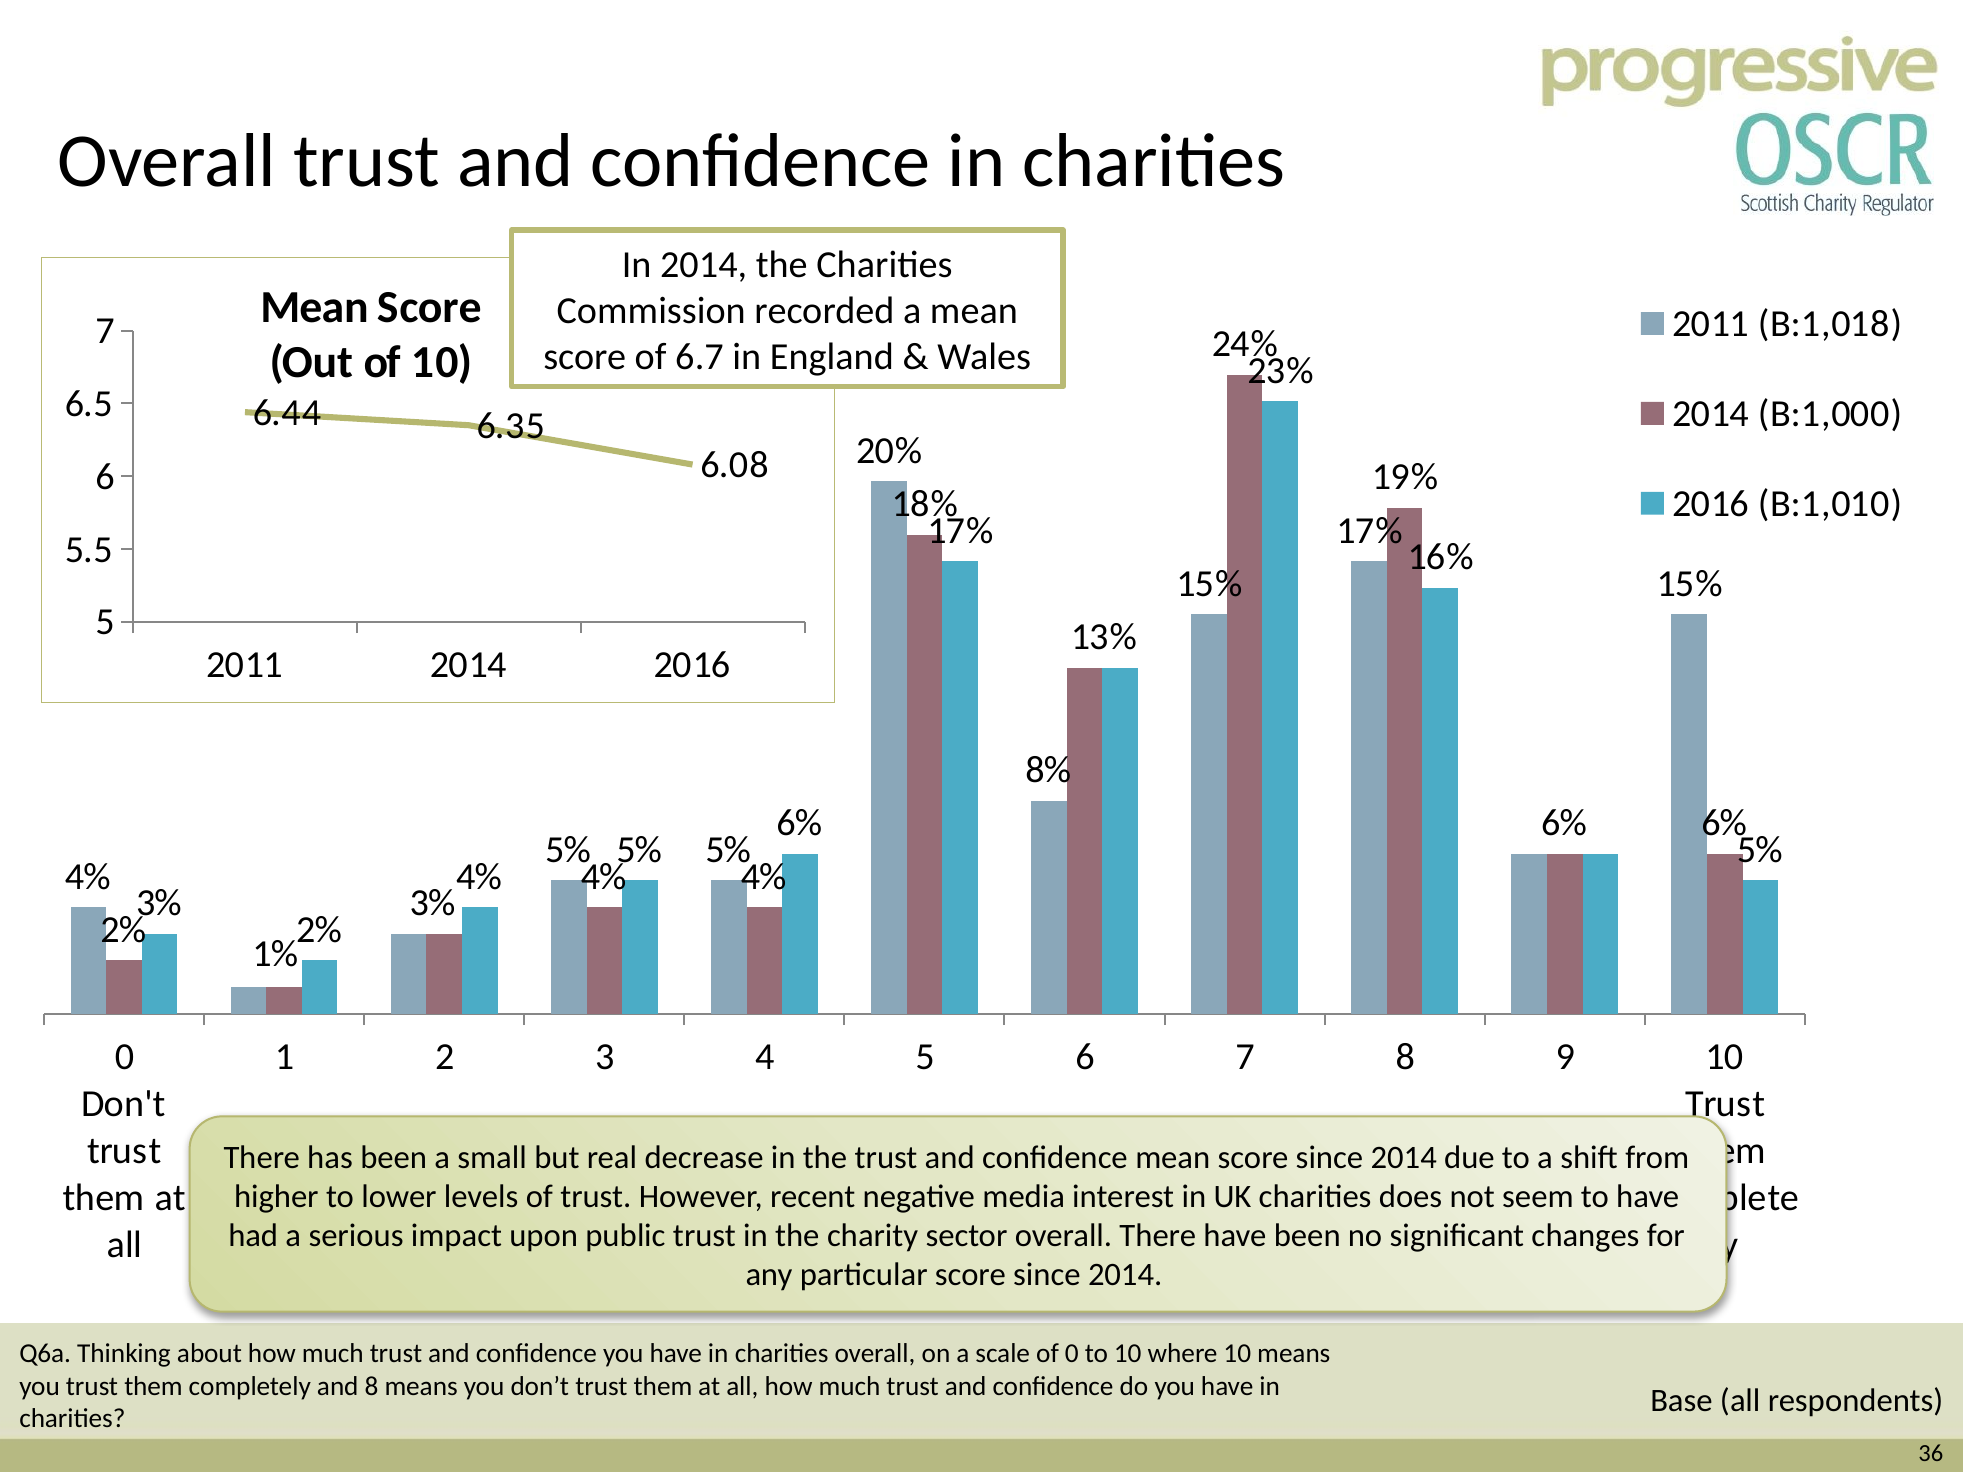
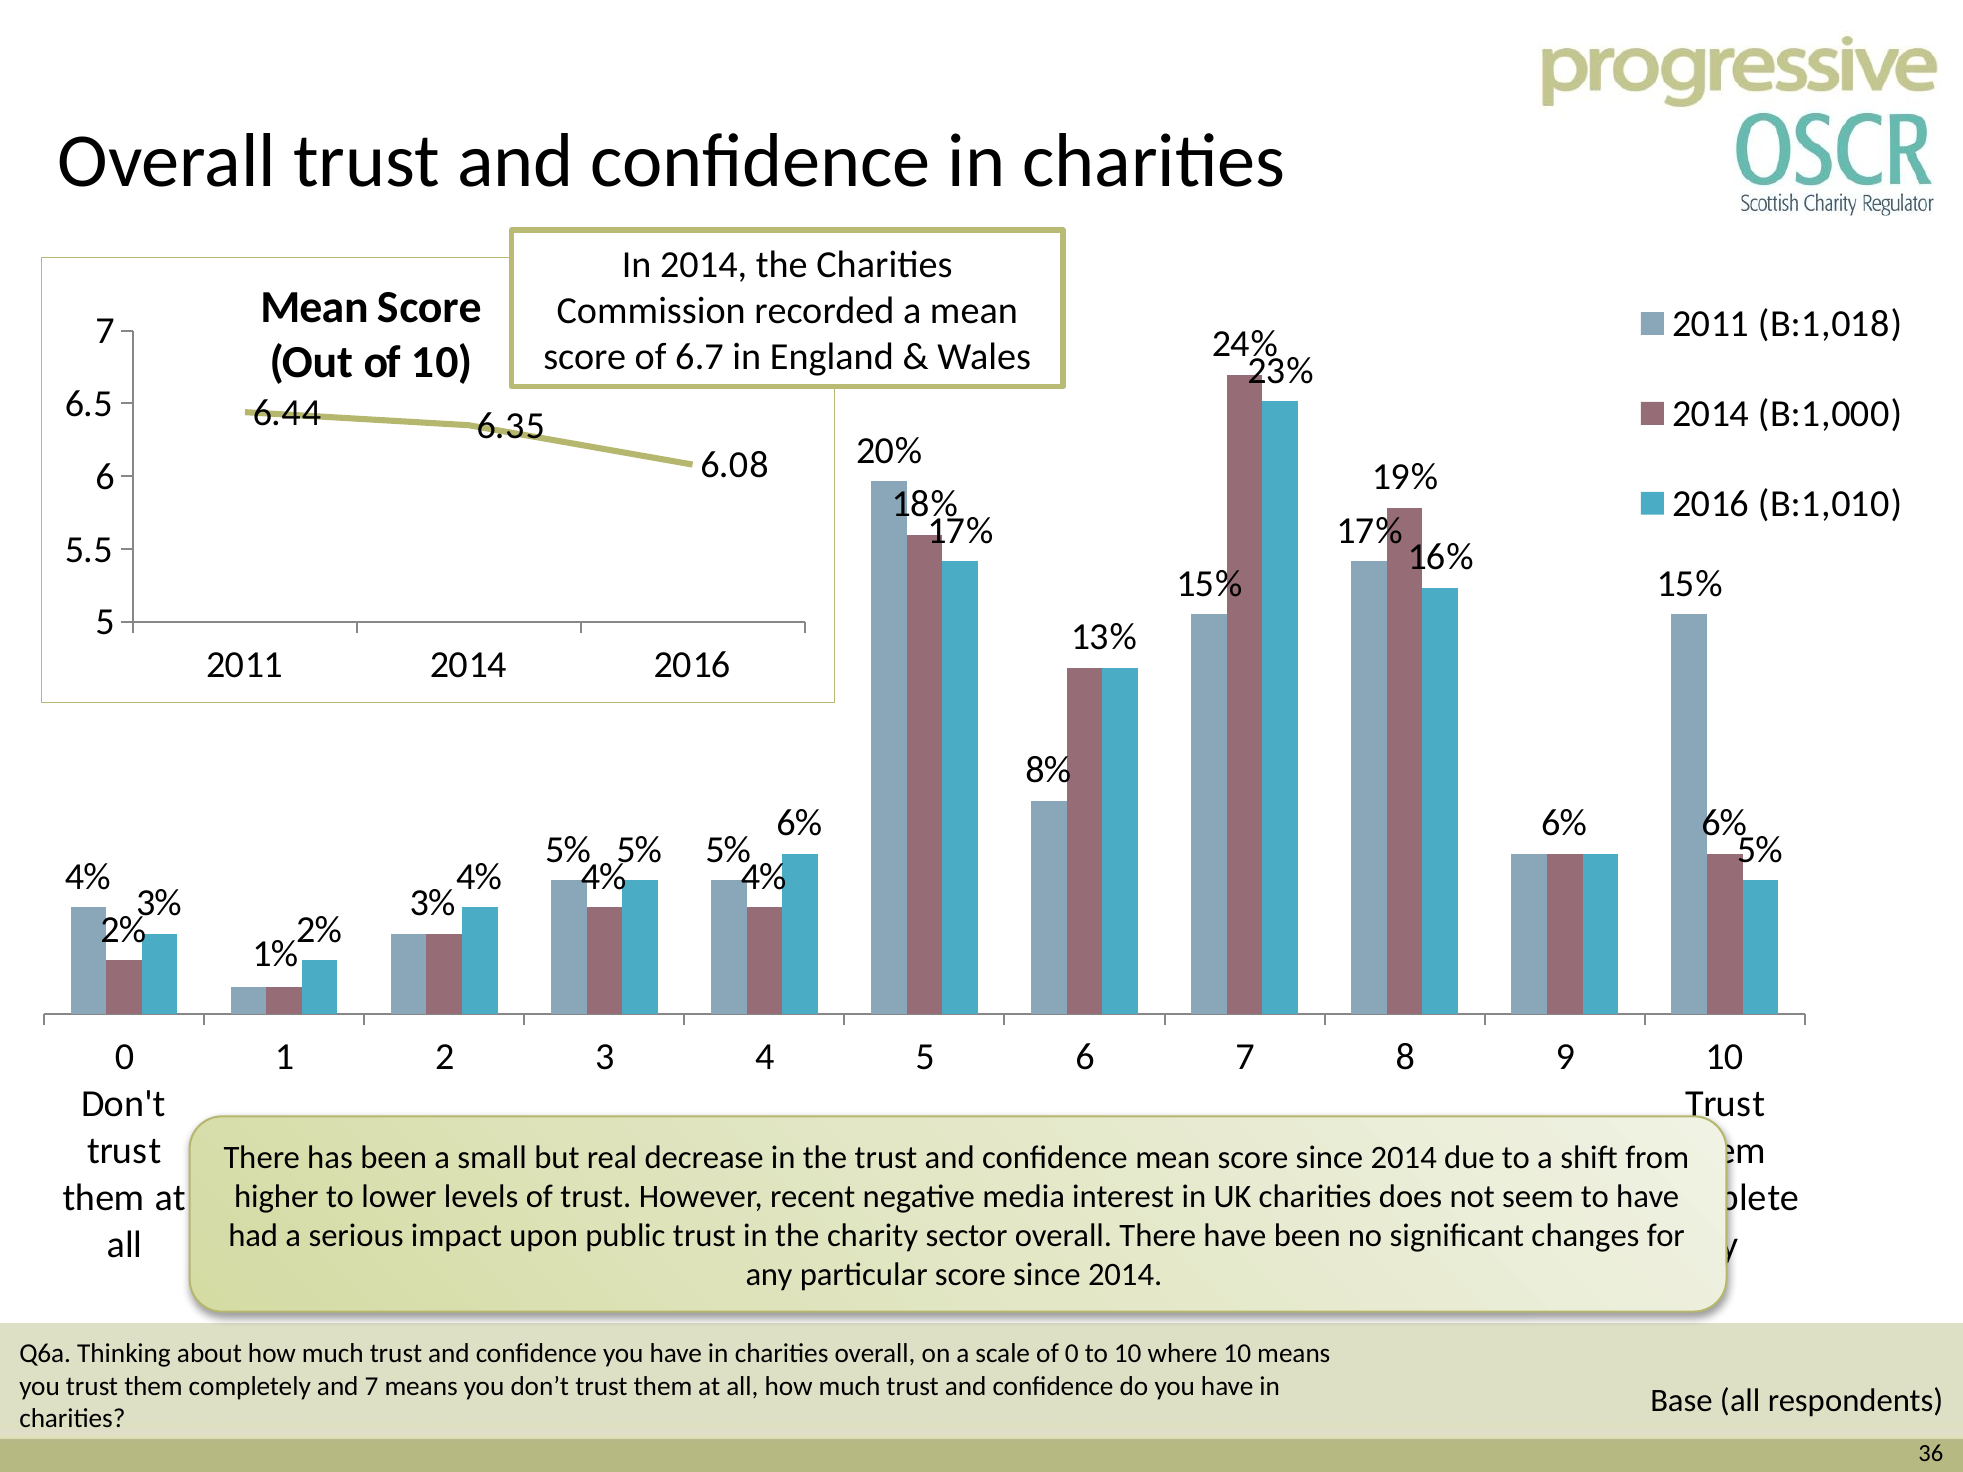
and 8: 8 -> 7 (372, 1386)
